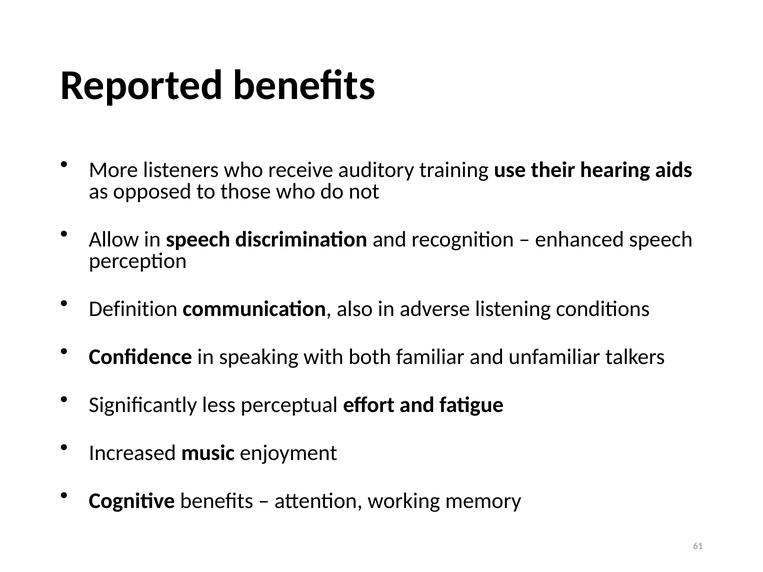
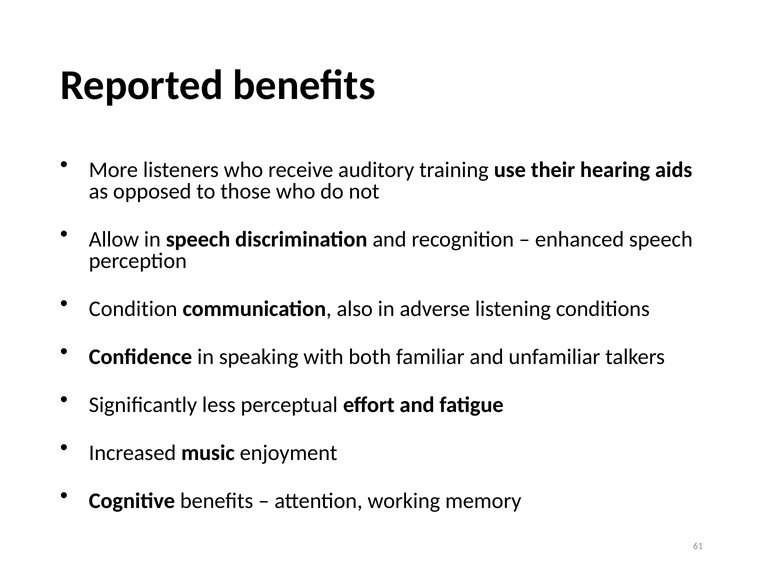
Definition: Definition -> Condition (133, 309)
